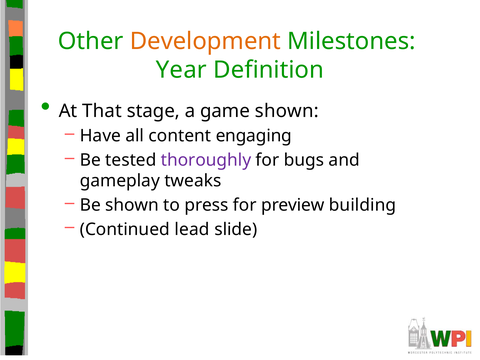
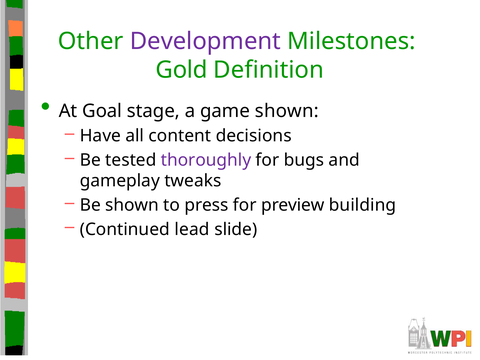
Development colour: orange -> purple (205, 41)
Year: Year -> Gold (182, 70)
That: That -> Goal (102, 111)
engaging: engaging -> decisions (254, 136)
